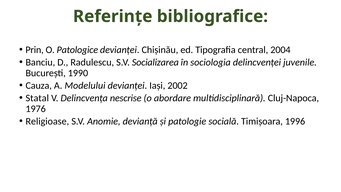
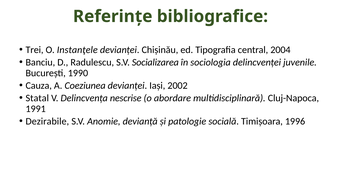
Prin: Prin -> Trei (35, 50)
Patologice: Patologice -> Instanţele (77, 50)
Modelului: Modelului -> Coeziunea (85, 85)
1976: 1976 -> 1991 (36, 109)
Religioase: Religioase -> Dezirabile (47, 121)
